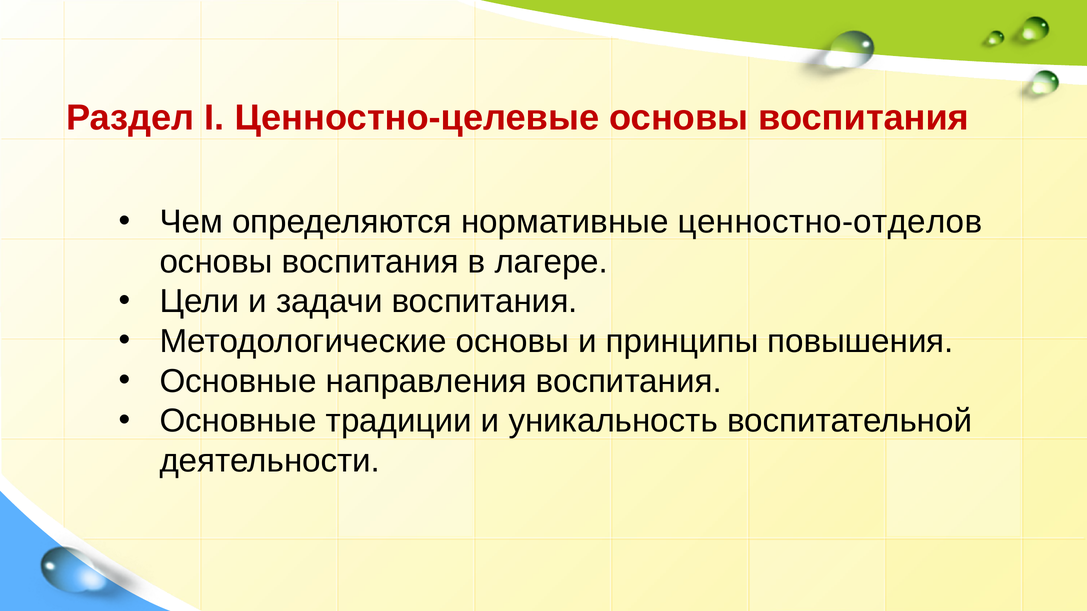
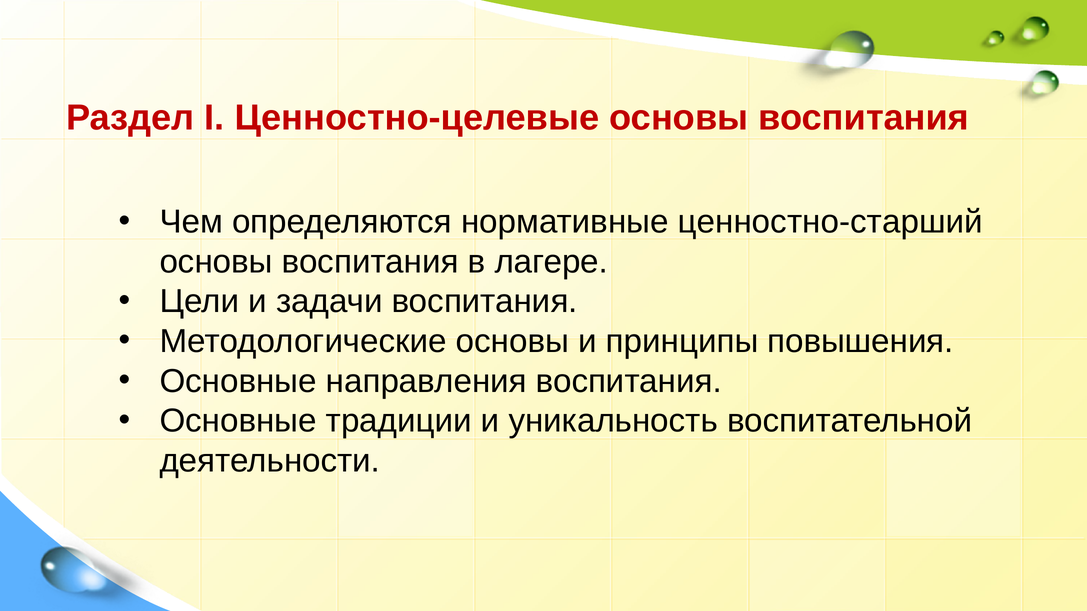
ценностно-отделов: ценностно-отделов -> ценностно-старший (830, 222)
